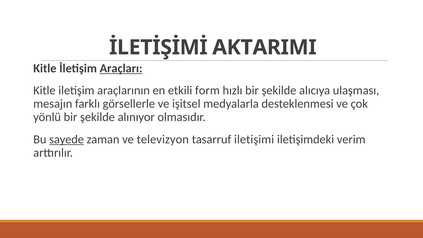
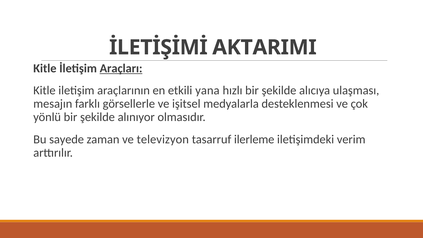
form: form -> yana (207, 91)
sayede underline: present -> none (67, 139)
iletişimi: iletişimi -> ilerleme (254, 139)
